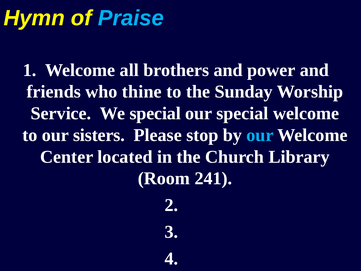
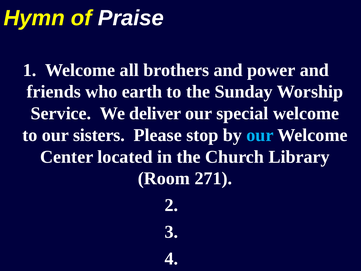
Praise colour: light blue -> white (131, 18)
thine: thine -> earth (142, 92)
We special: special -> deliver (155, 113)
241: 241 -> 271 (213, 178)
